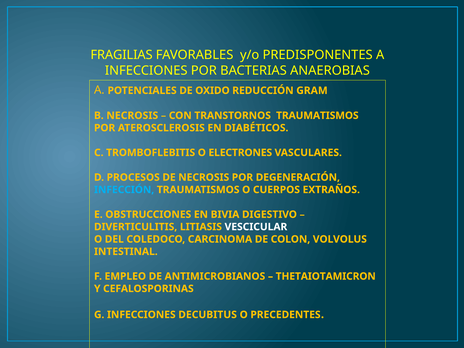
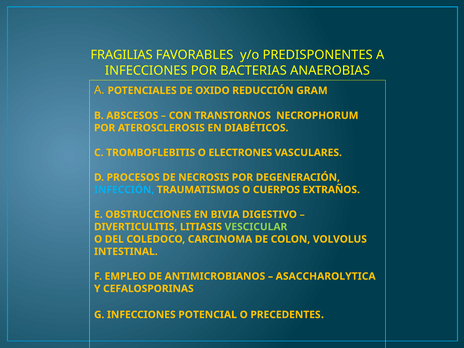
B NECROSIS: NECROSIS -> ABSCESOS (132, 116)
TRANSTORNOS TRAUMATISMOS: TRAUMATISMOS -> NECROPHORUM (317, 116)
VESCICULAR colour: white -> light green (256, 227)
THETAIOTAMICRON: THETAIOTAMICRON -> ASACCHAROLYTICA (326, 276)
DECUBITUS: DECUBITUS -> POTENCIAL (208, 315)
